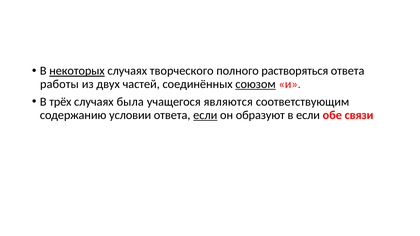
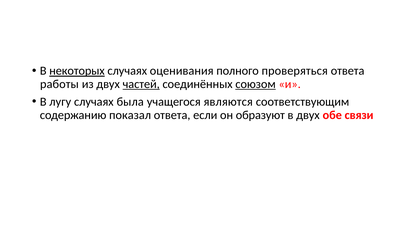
творческого: творческого -> оценивания (182, 71)
растворяться: растворяться -> проверяться (295, 71)
частей underline: none -> present (141, 84)
трёх: трёх -> лугу (60, 102)
условии: условии -> показал (130, 115)
если underline: present -> none (205, 115)
в если: если -> двух (308, 115)
